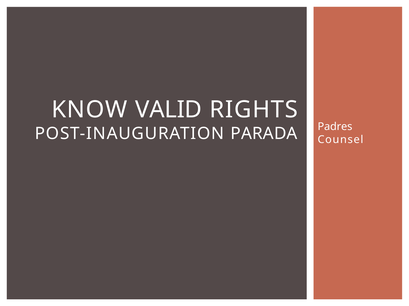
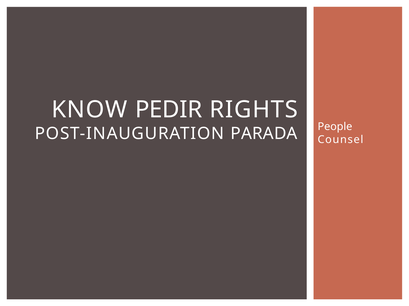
VALID: VALID -> PEDIR (169, 110)
Padres: Padres -> People (335, 127)
